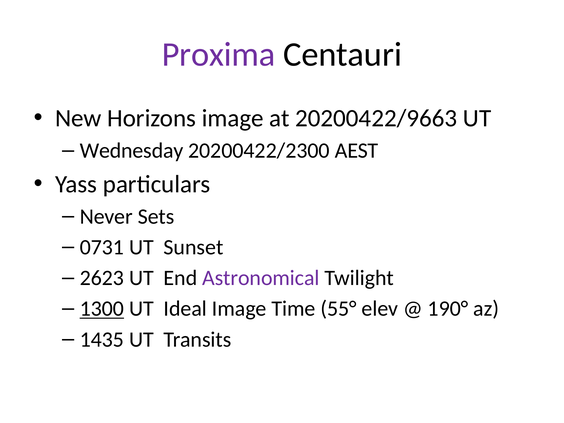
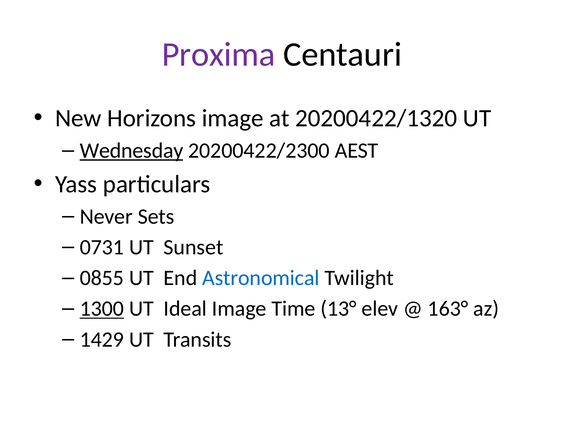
20200422/9663: 20200422/9663 -> 20200422/1320 (376, 118)
Wednesday underline: none -> present (131, 151)
2623: 2623 -> 0855 (102, 278)
Astronomical colour: purple -> blue (261, 278)
55°: 55° -> 13° (339, 309)
190°: 190° -> 163° (448, 309)
1435: 1435 -> 1429 (102, 339)
